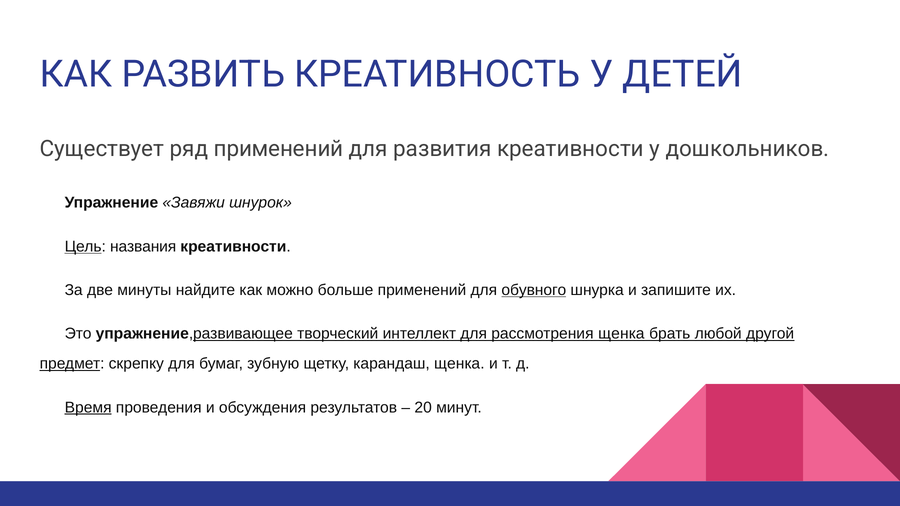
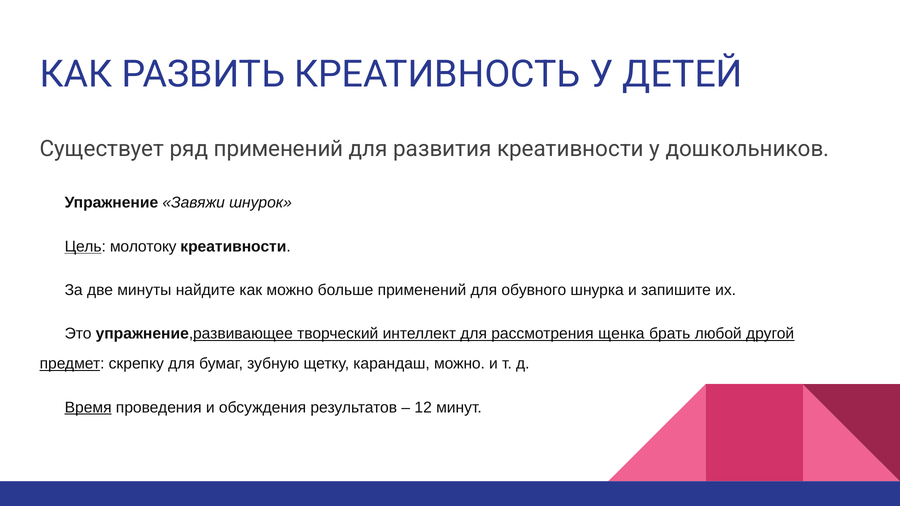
названия: названия -> молотоку (143, 246)
обувного underline: present -> none (534, 290)
карандаш щенка: щенка -> можно (459, 364)
20: 20 -> 12 (423, 408)
